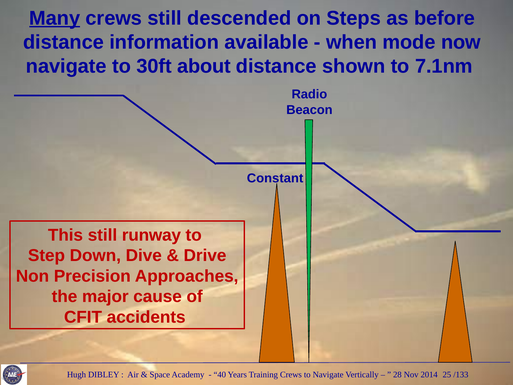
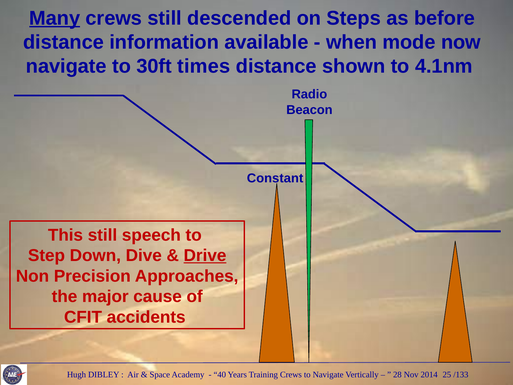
about: about -> times (204, 66)
7.1nm: 7.1nm -> 4.1nm (444, 66)
runway: runway -> speech (151, 235)
Drive underline: none -> present (205, 255)
